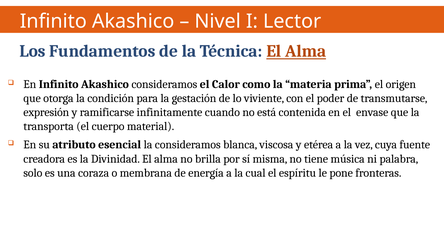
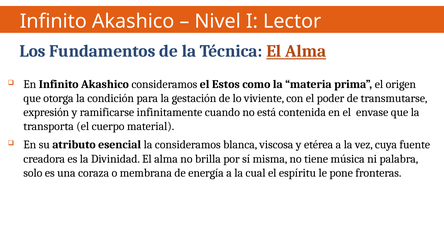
Calor: Calor -> Estos (226, 84)
